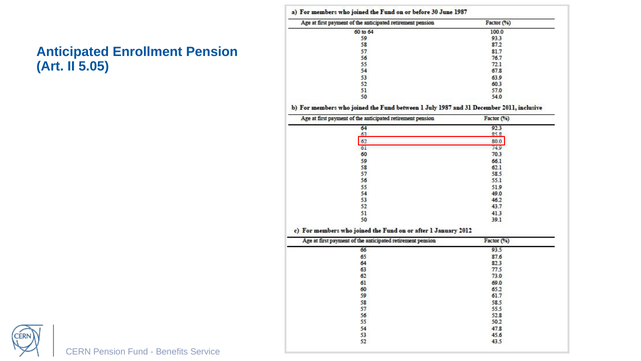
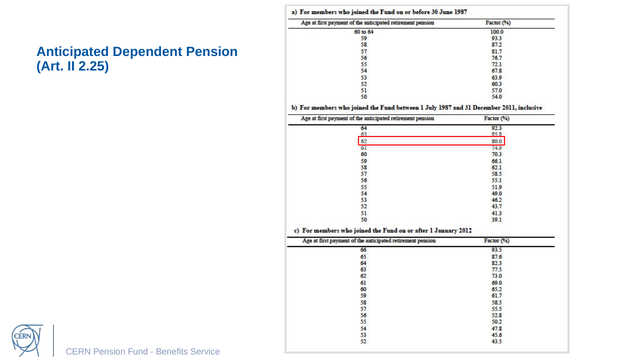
Enrollment: Enrollment -> Dependent (147, 52)
5.05: 5.05 -> 2.25 (94, 67)
